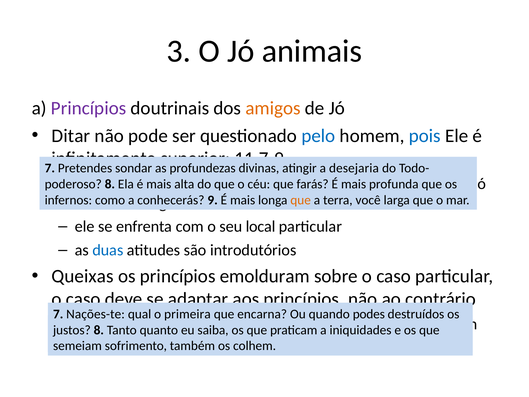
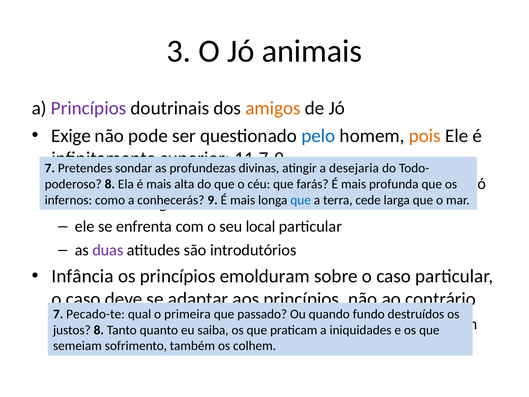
Ditar: Ditar -> Exige (71, 136)
pois colour: blue -> orange (425, 136)
que colour: orange -> blue (301, 200)
você: você -> cede (368, 200)
duas colour: blue -> purple (108, 250)
Queixas: Queixas -> Infância (83, 276)
Nações-te: Nações-te -> Pecado-te (96, 314)
encarna: encarna -> passado (262, 314)
podes: podes -> fundo (369, 314)
